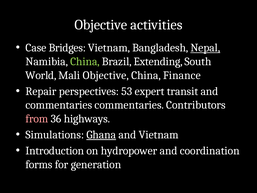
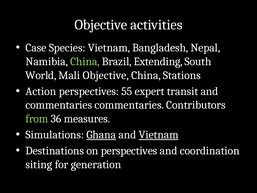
Bridges: Bridges -> Species (67, 48)
Nepal underline: present -> none (205, 48)
Finance: Finance -> Stations (182, 75)
Repair: Repair -> Action (41, 91)
53: 53 -> 55 (127, 91)
from colour: pink -> light green (37, 119)
highways: highways -> measures (87, 119)
Vietnam underline: none -> present (159, 135)
Introduction: Introduction -> Destinations (55, 151)
on hydropower: hydropower -> perspectives (129, 151)
forms: forms -> siting (39, 164)
